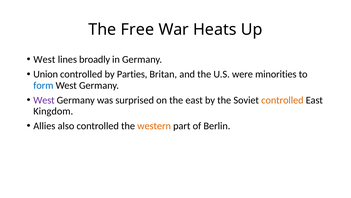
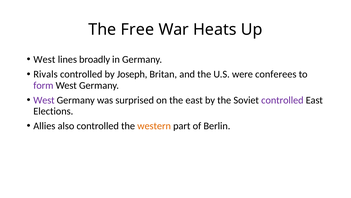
Union: Union -> Rivals (46, 74)
Parties: Parties -> Joseph (132, 74)
minorities: minorities -> conferees (276, 74)
form colour: blue -> purple (43, 85)
controlled colour: orange -> purple (282, 100)
Kingdom: Kingdom -> Elections (53, 111)
